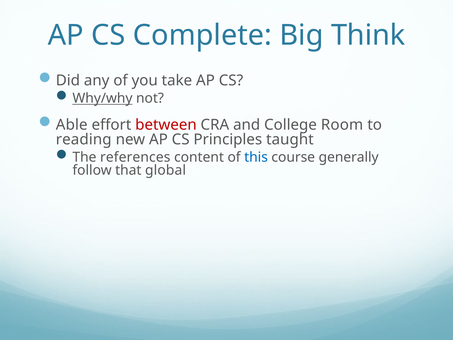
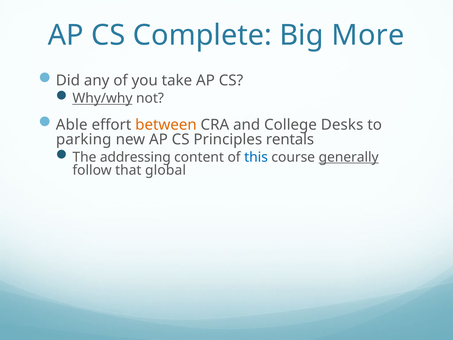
Think: Think -> More (368, 35)
between colour: red -> orange (166, 125)
Room: Room -> Desks (342, 125)
reading: reading -> parking (84, 139)
taught: taught -> rentals (290, 139)
references: references -> addressing (135, 157)
generally underline: none -> present (349, 157)
